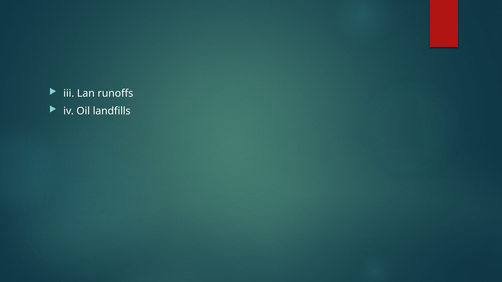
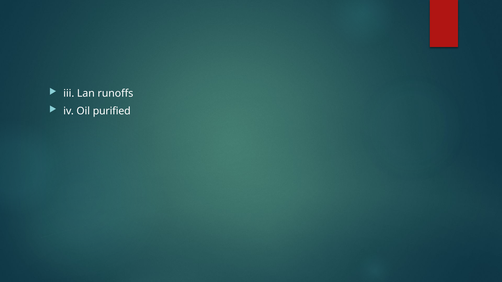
landfills: landfills -> purified (112, 111)
